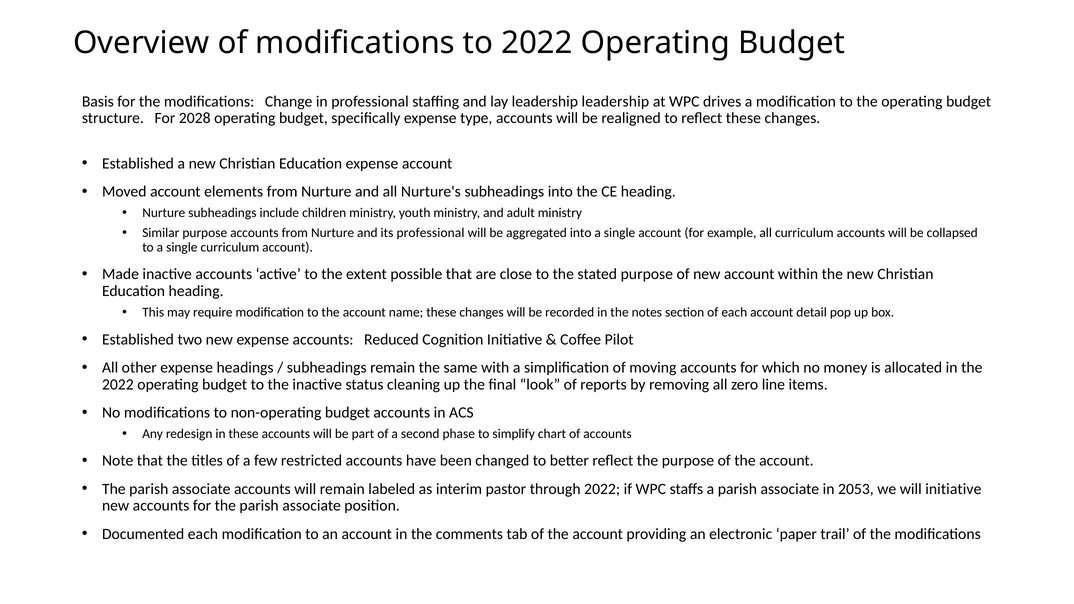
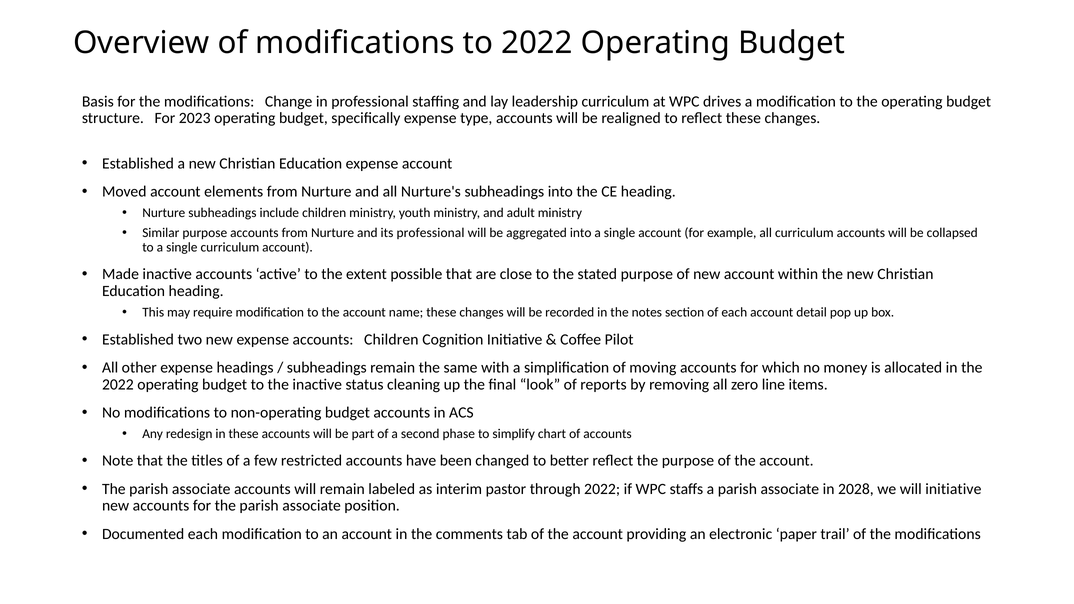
leadership leadership: leadership -> curriculum (615, 101)
2028: 2028 -> 2023 (195, 118)
accounts Reduced: Reduced -> Children (391, 339)
2053: 2053 -> 2028 (856, 489)
